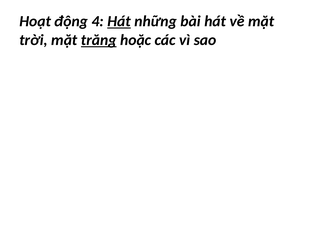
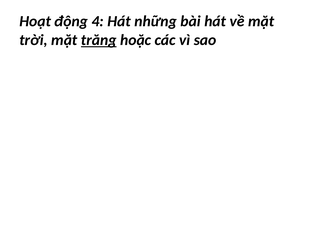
Hát underline: present -> none (119, 21)
